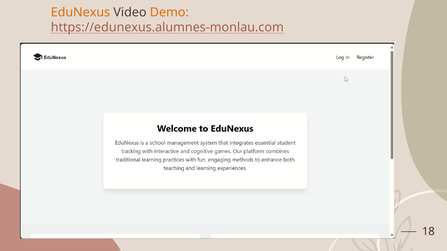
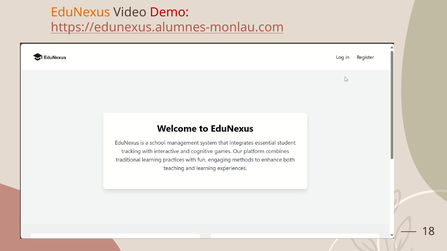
Demo colour: orange -> red (169, 12)
